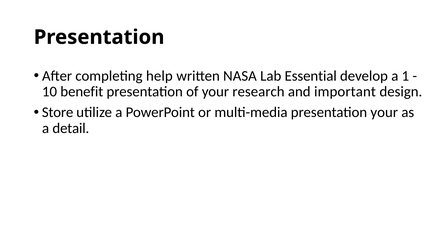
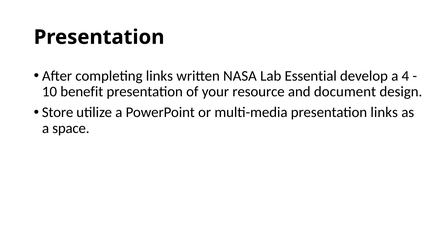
completing help: help -> links (159, 76)
1: 1 -> 4 (405, 76)
research: research -> resource (259, 92)
important: important -> document (345, 92)
presentation your: your -> links (384, 112)
detail: detail -> space (71, 128)
